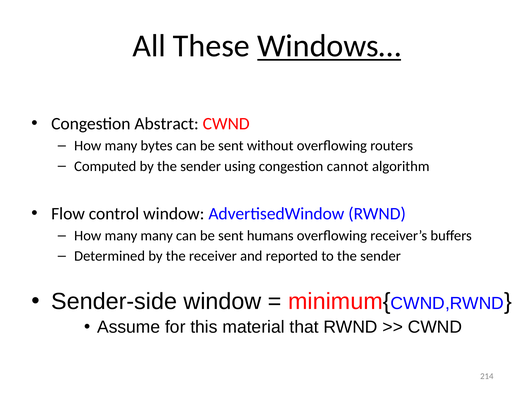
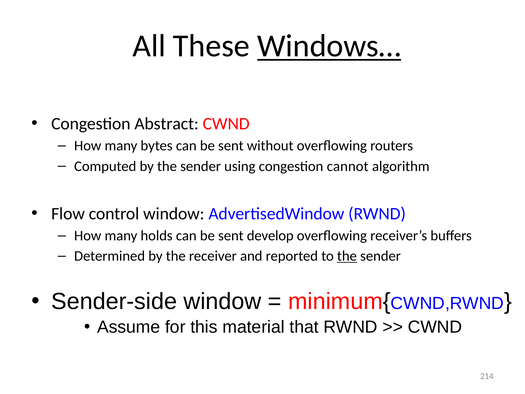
many many: many -> holds (157, 236)
humans: humans -> develop (270, 236)
the underline: none -> present (347, 256)
